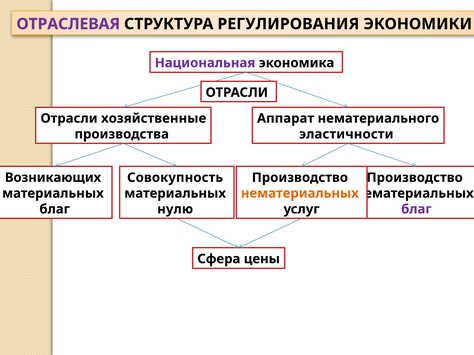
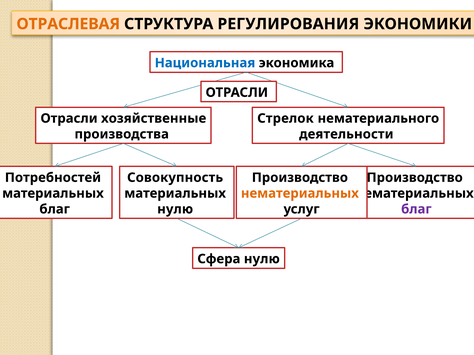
ОТРАСЛЕВАЯ colour: purple -> orange (68, 24)
Национальная colour: purple -> blue (205, 63)
Аппарат: Аппарат -> Стрелок (285, 119)
эластичности: эластичности -> деятельности (346, 134)
Возникающих: Возникающих -> Потребностей (53, 178)
Сфера цены: цены -> нулю (262, 259)
